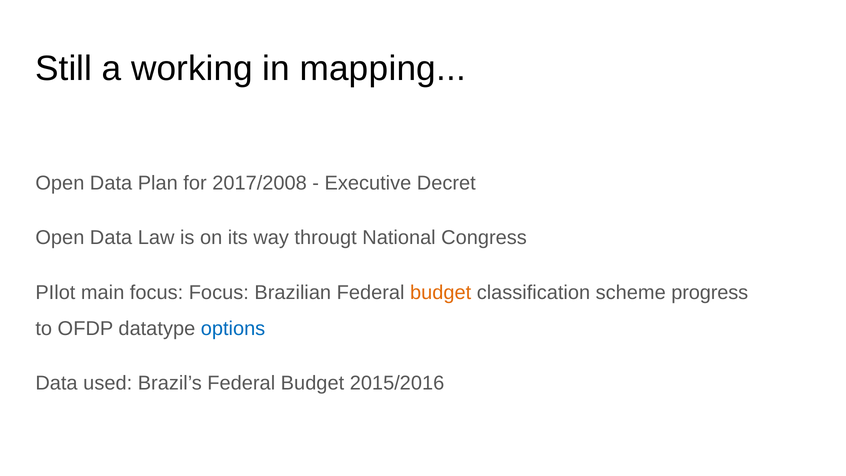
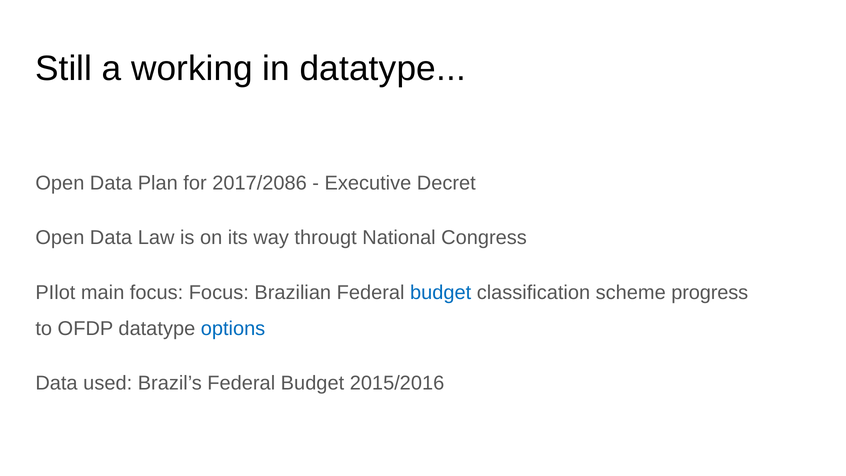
in mapping: mapping -> datatype (383, 68)
2017/2008: 2017/2008 -> 2017/2086 (260, 183)
budget colour: orange -> blue (441, 293)
